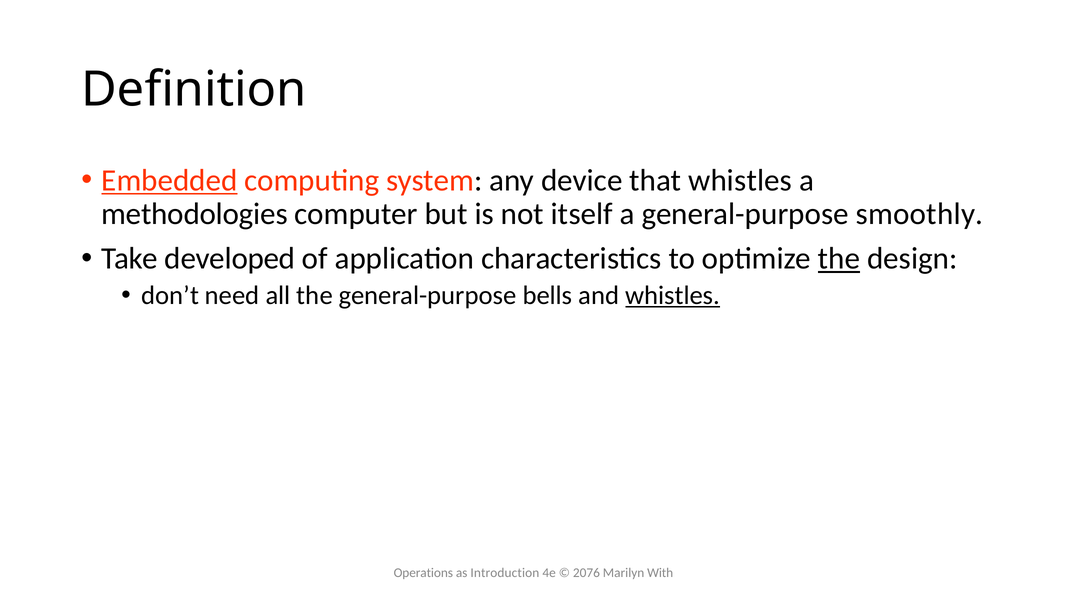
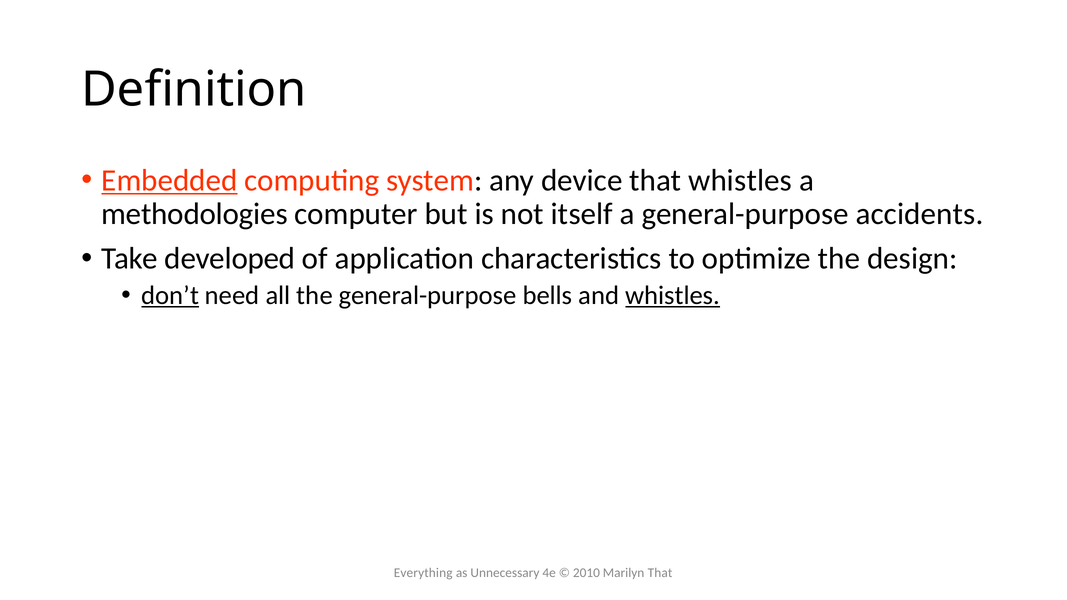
smoothly: smoothly -> accidents (920, 214)
the underline: present -> none (839, 259)
don’t underline: none -> present (170, 296)
Operations: Operations -> Everything (423, 573)
Introduction: Introduction -> Unnecessary (505, 573)
2076: 2076 -> 2010 (586, 573)
Marilyn With: With -> That (660, 573)
